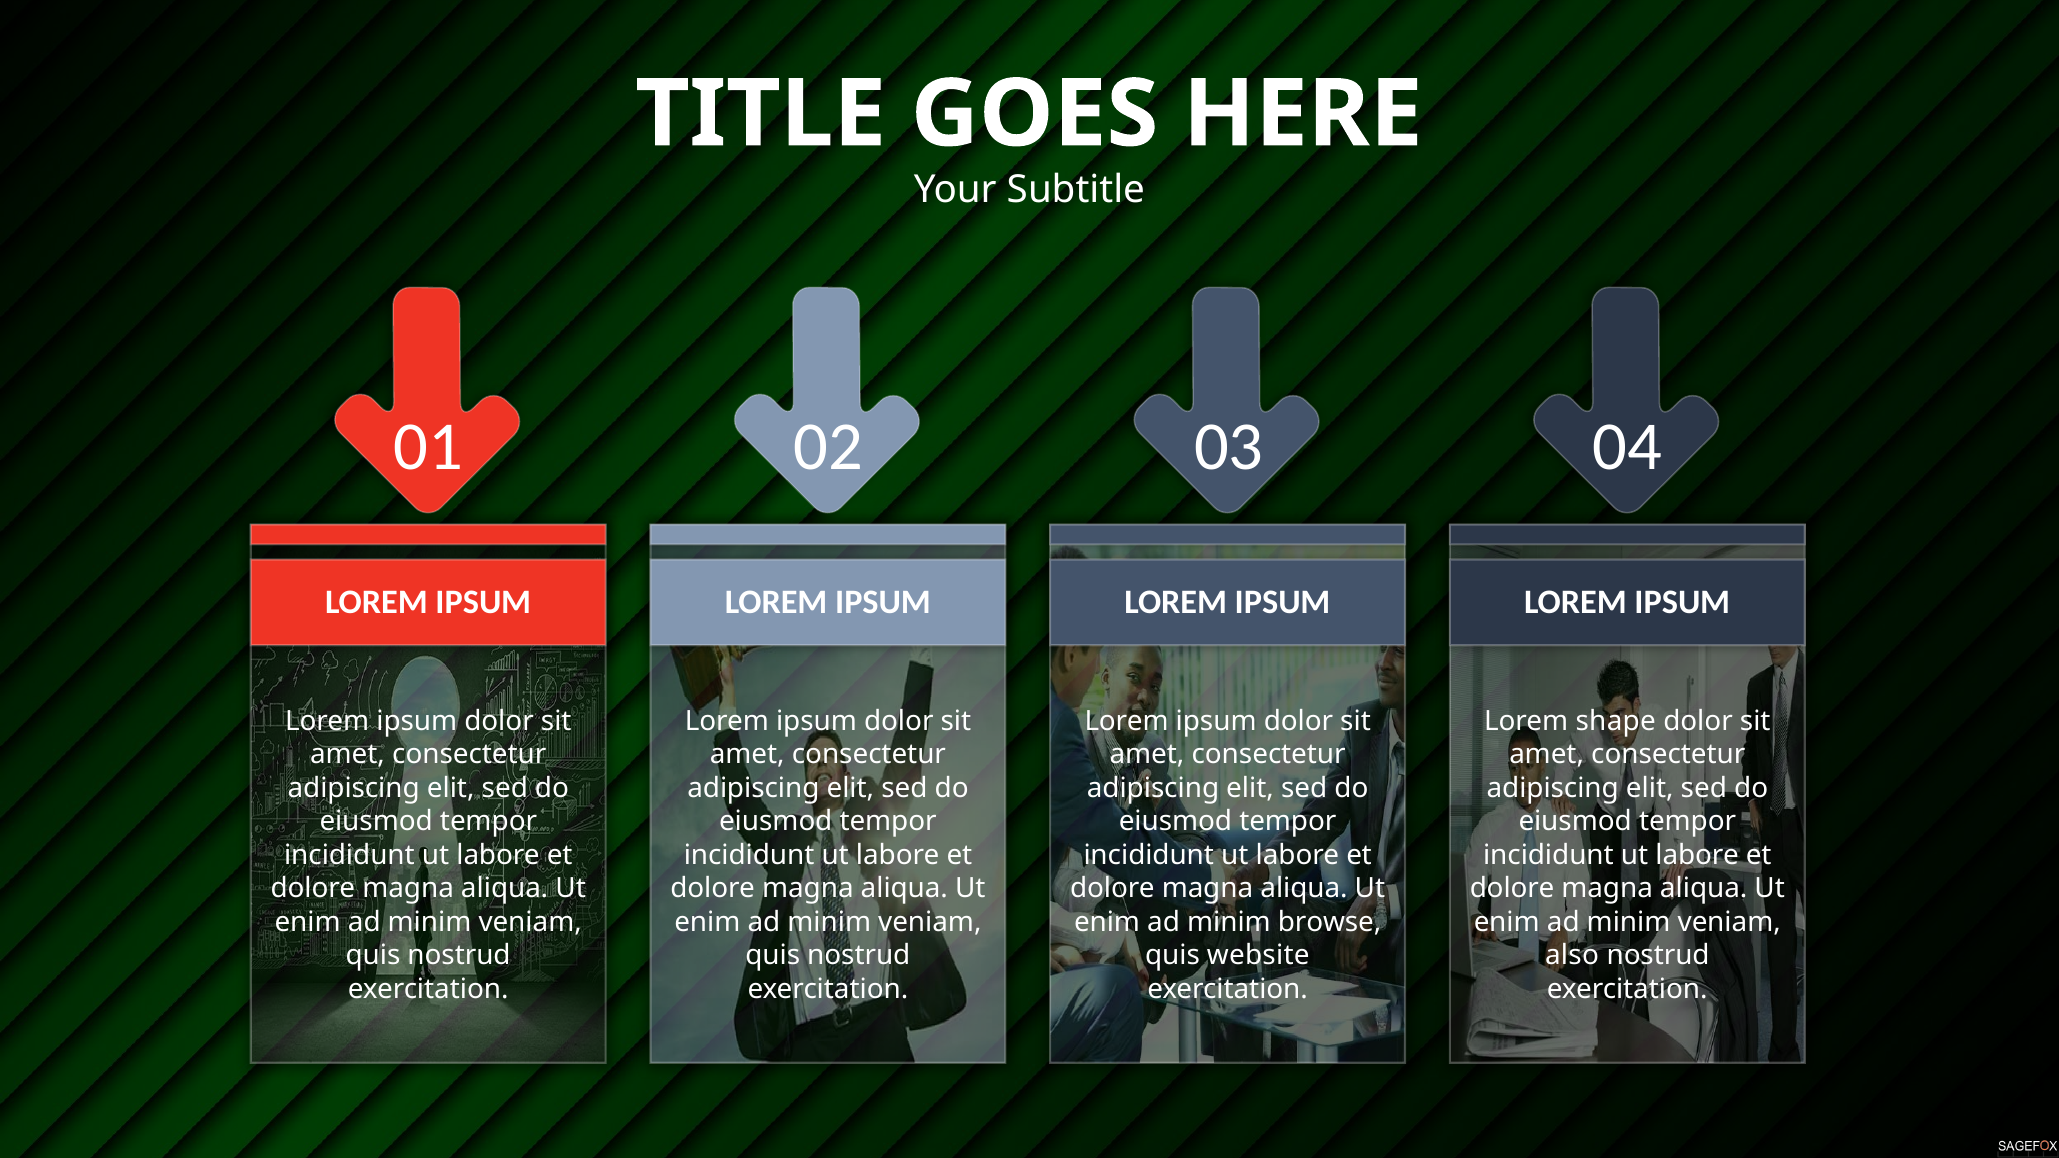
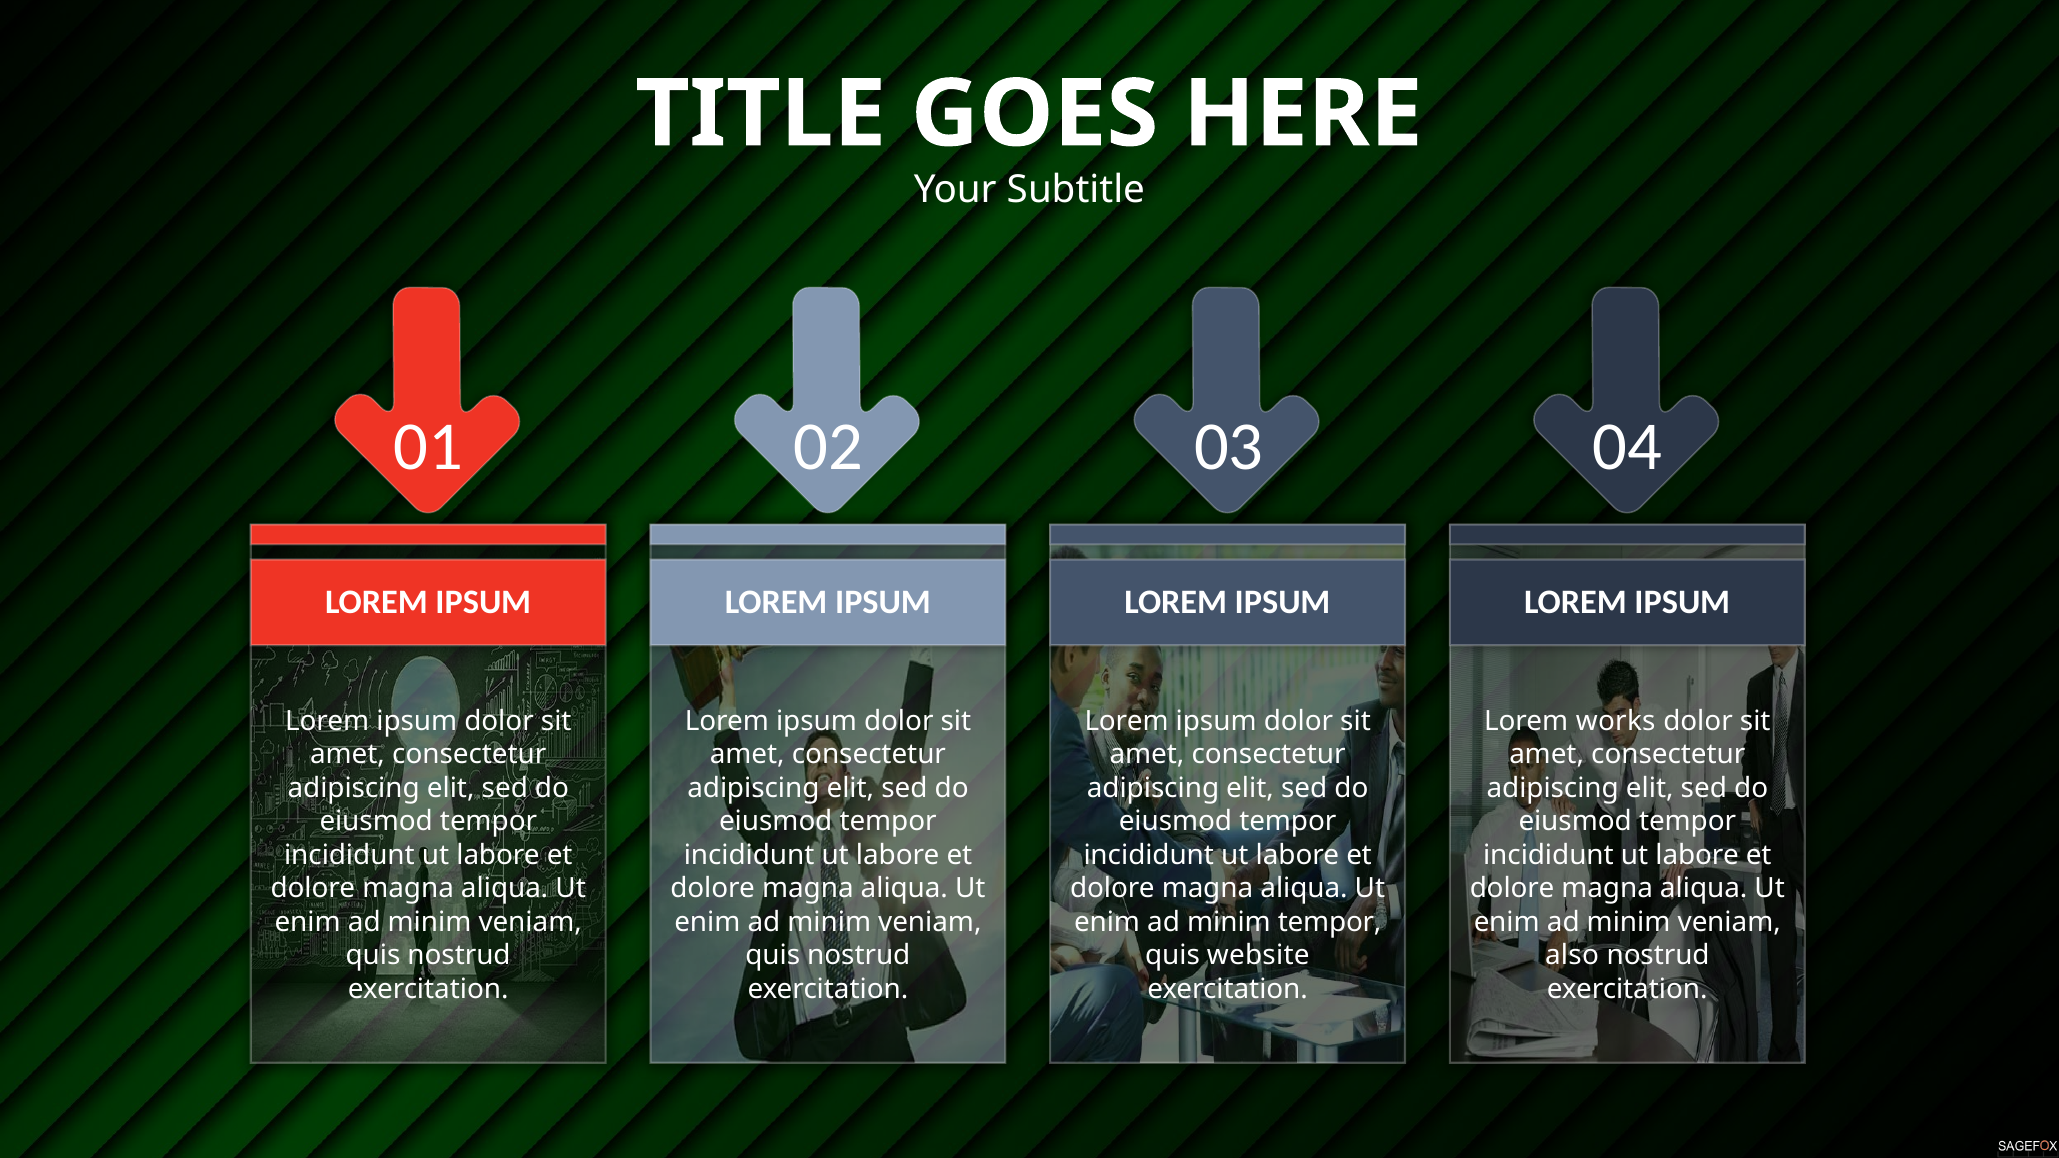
shape: shape -> works (1616, 721)
minim browse: browse -> tempor (1330, 922)
